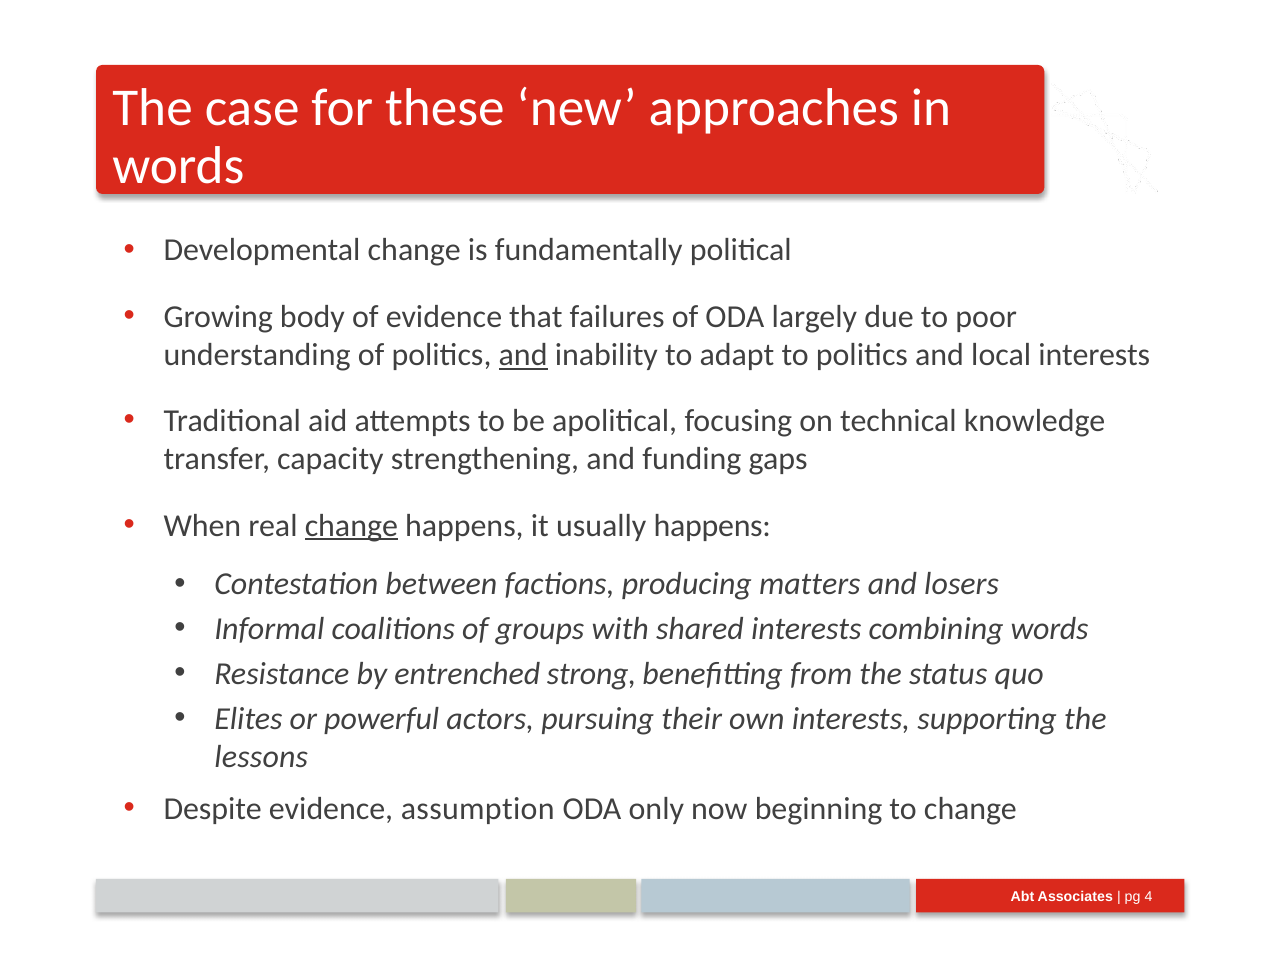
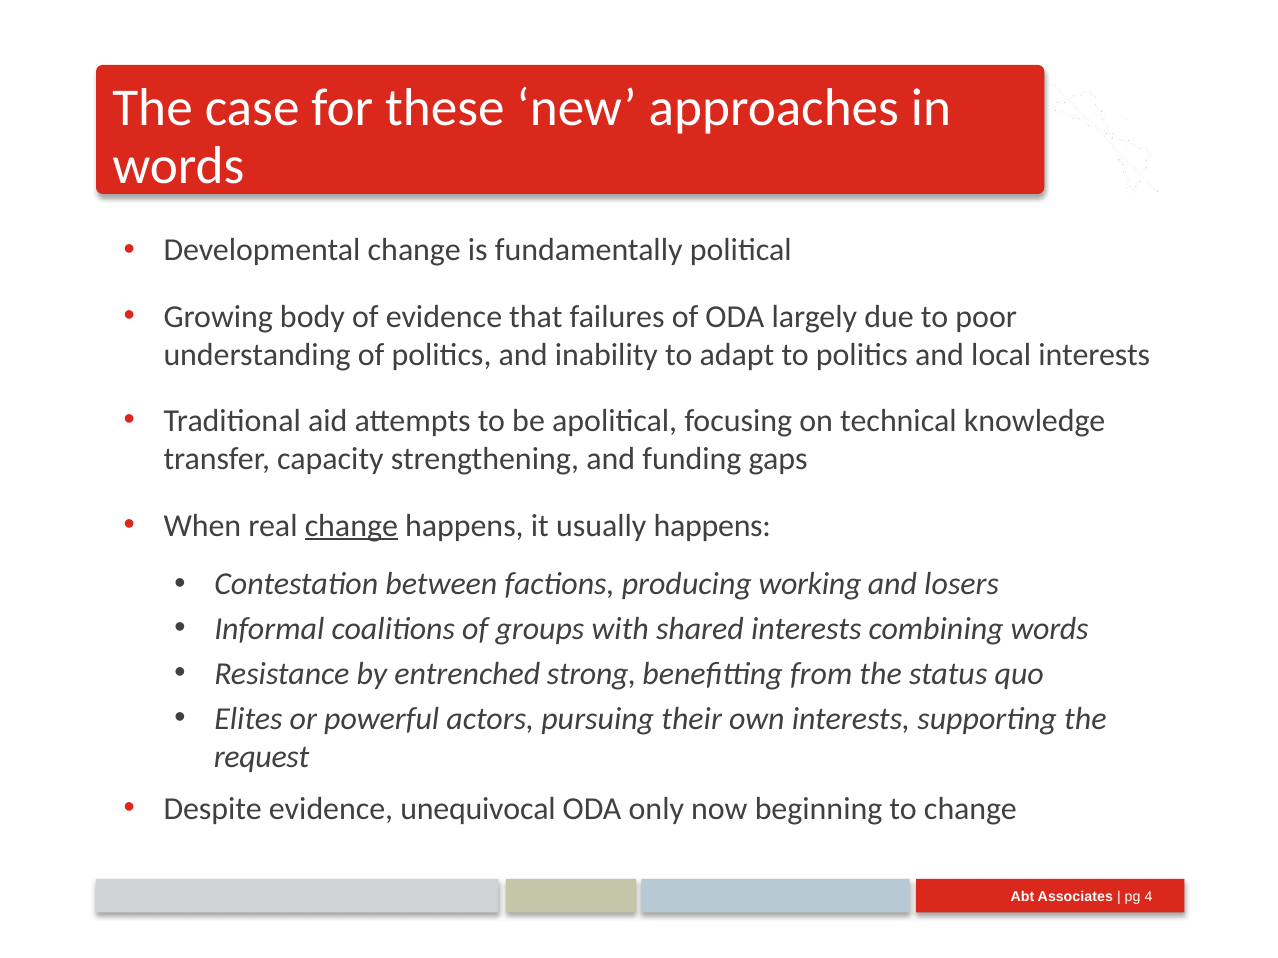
and underline: present -> none (523, 355)
matters: matters -> working (810, 585)
lessons: lessons -> request (262, 757)
assumption: assumption -> unequivocal (478, 809)
